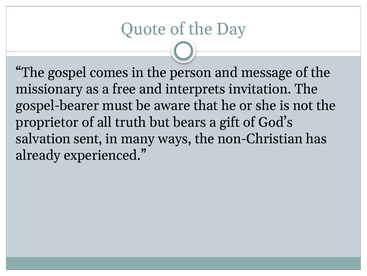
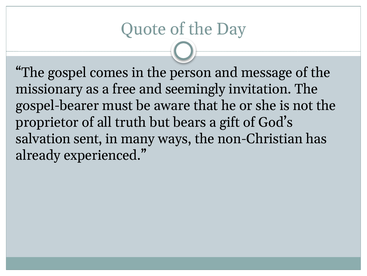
interprets: interprets -> seemingly (195, 89)
